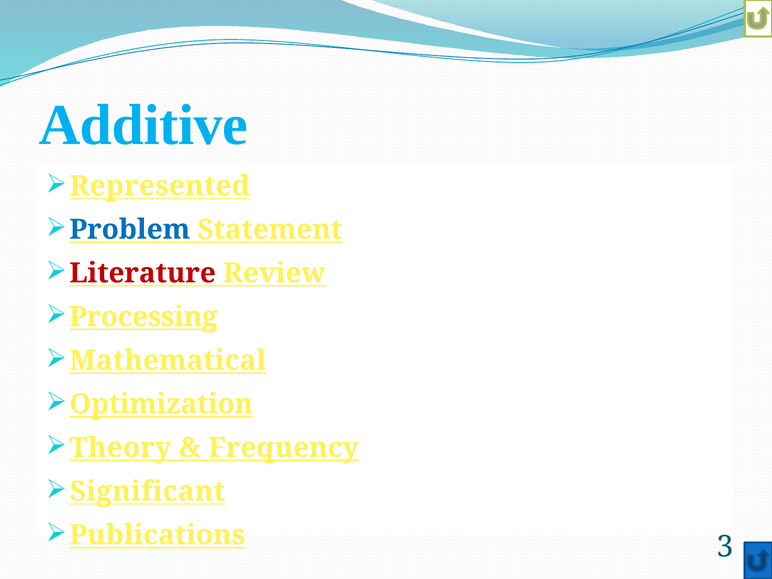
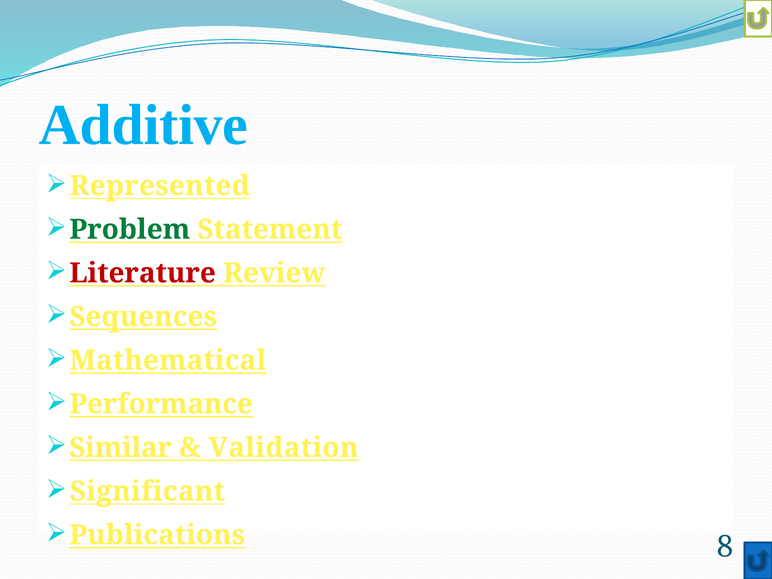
Problem colour: blue -> green (130, 230)
Processing: Processing -> Sequences (143, 317)
Optimization: Optimization -> Performance (161, 404)
Theory: Theory -> Similar (121, 448)
Frequency: Frequency -> Validation (283, 448)
3: 3 -> 8 (725, 547)
